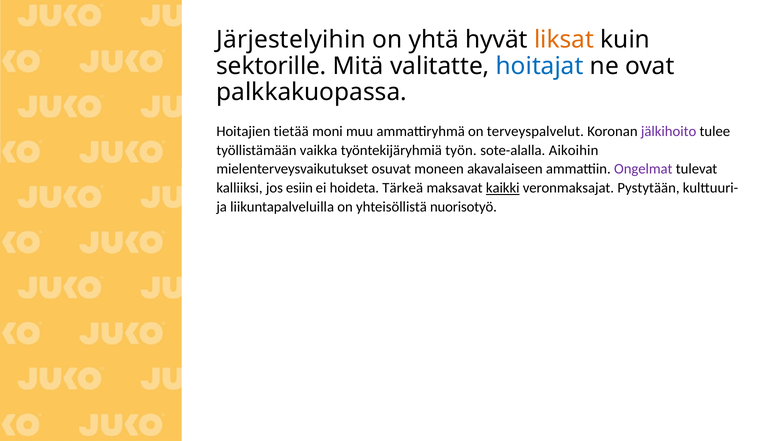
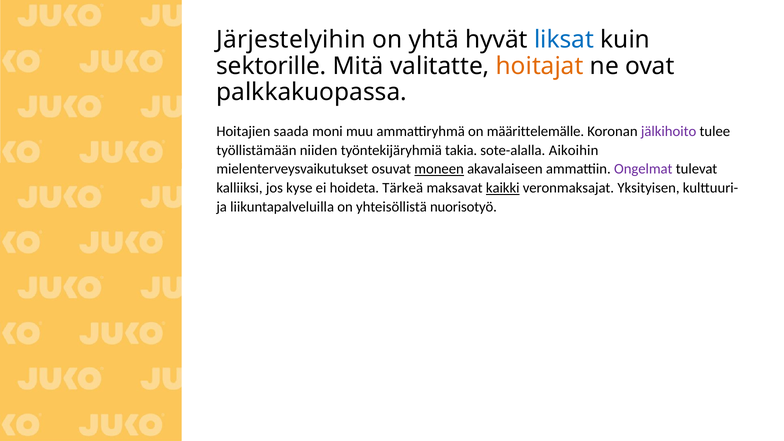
liksat colour: orange -> blue (564, 39)
hoitajat colour: blue -> orange (540, 66)
tietää: tietää -> saada (291, 131)
terveyspalvelut: terveyspalvelut -> määrittelemälle (535, 131)
vaikka: vaikka -> niiden (319, 150)
työn: työn -> takia (461, 150)
moneen underline: none -> present (439, 169)
esiin: esiin -> kyse (299, 188)
Pystytään: Pystytään -> Yksityisen (648, 188)
